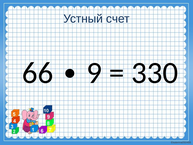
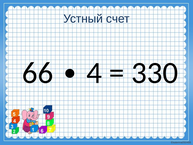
9: 9 -> 4 (94, 73)
